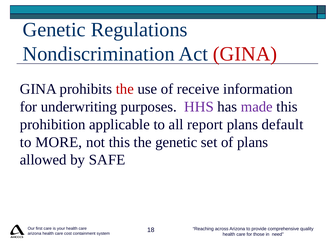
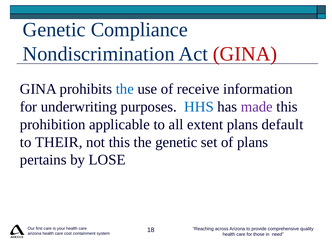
Regulations: Regulations -> Compliance (139, 30)
the colour: red -> blue (125, 89)
HHS colour: purple -> blue (199, 107)
report: report -> extent (205, 124)
MORE: MORE -> THEIR (59, 142)
allowed: allowed -> pertains (43, 160)
SAFE: SAFE -> LOSE (107, 160)
